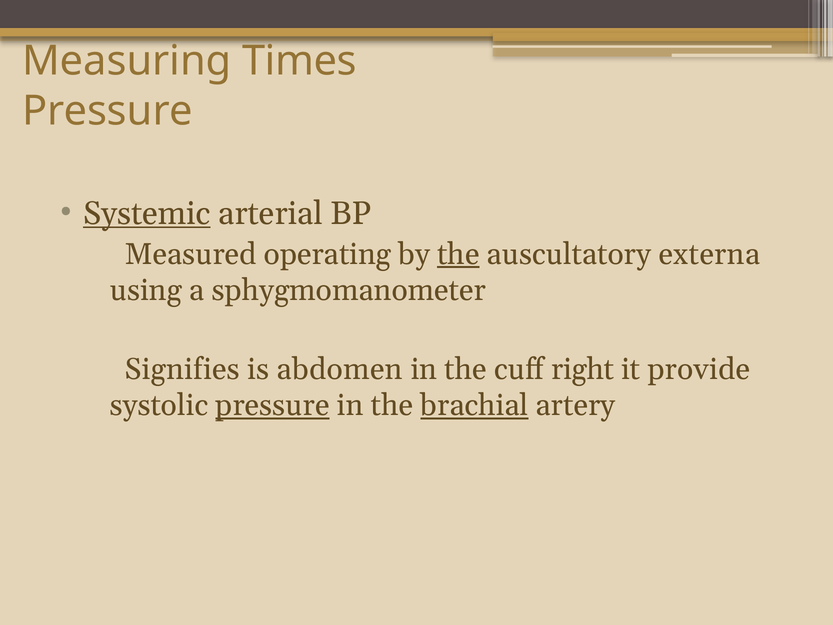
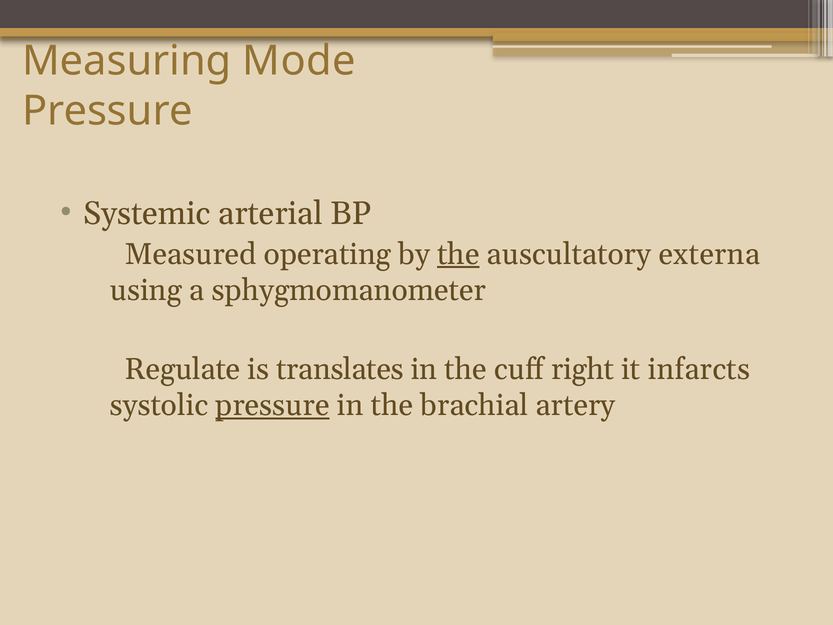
Times: Times -> Mode (299, 61)
Systemic underline: present -> none (147, 213)
Signifies: Signifies -> Regulate (183, 369)
abdomen: abdomen -> translates (340, 369)
provide: provide -> infarcts (699, 369)
brachial underline: present -> none (474, 405)
